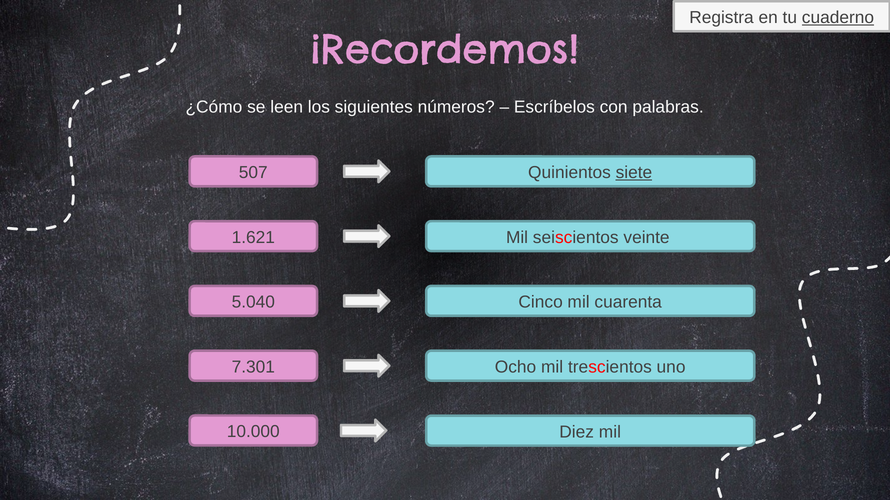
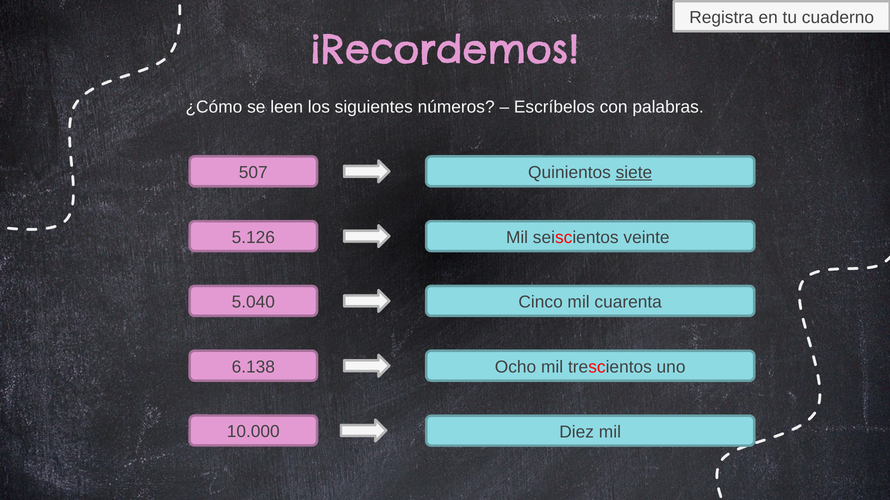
cuaderno underline: present -> none (838, 17)
1.621: 1.621 -> 5.126 (253, 238)
7.301: 7.301 -> 6.138 (253, 367)
